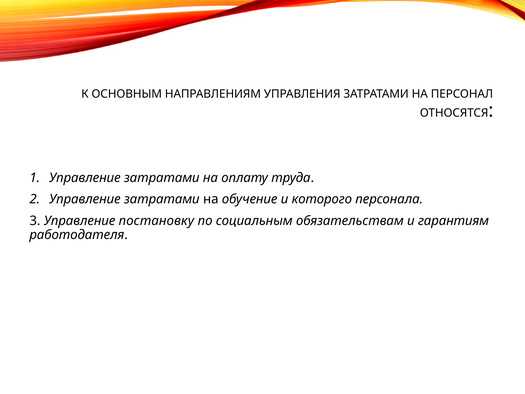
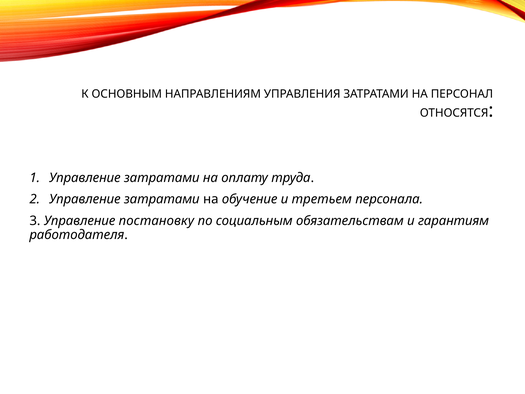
которого: которого -> третьем (322, 199)
